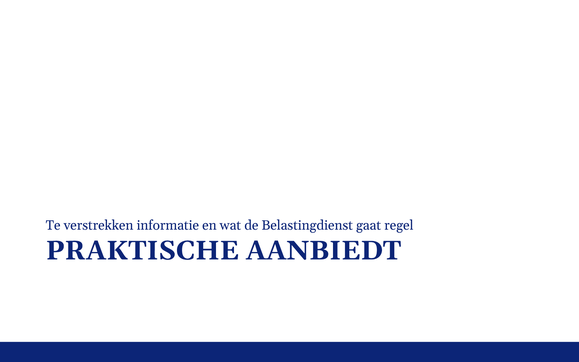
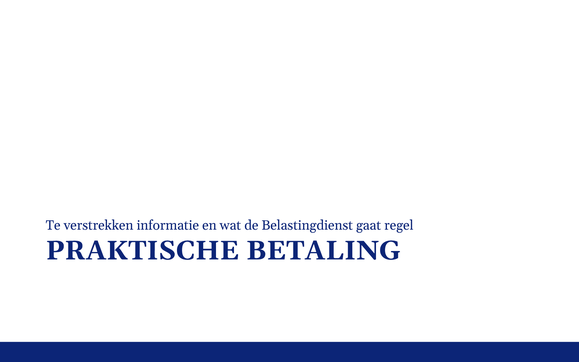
AANBIEDT: AANBIEDT -> BETALING (323, 251)
